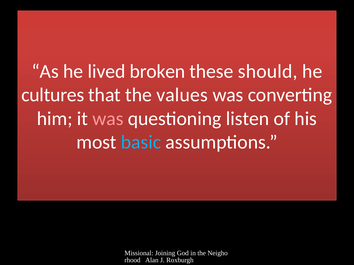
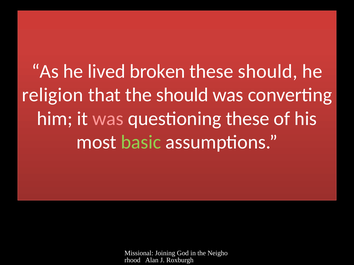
cultures: cultures -> religion (53, 95)
the values: values -> should (182, 95)
questioning listen: listen -> these (248, 119)
basic colour: light blue -> light green (141, 142)
